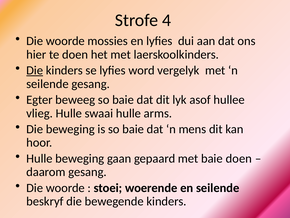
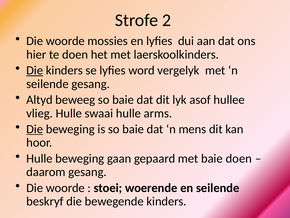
4: 4 -> 2 (167, 20)
Egter: Egter -> Altyd (39, 100)
Die underline: none -> present (35, 129)
